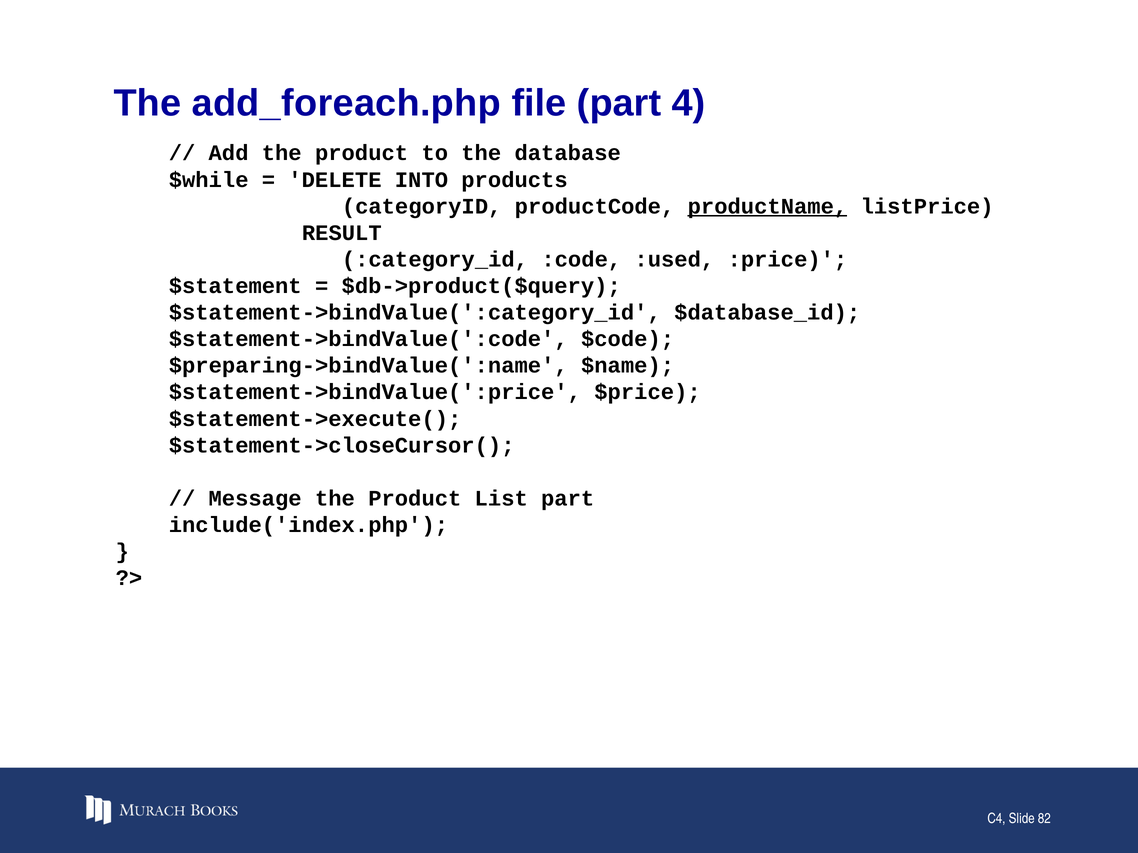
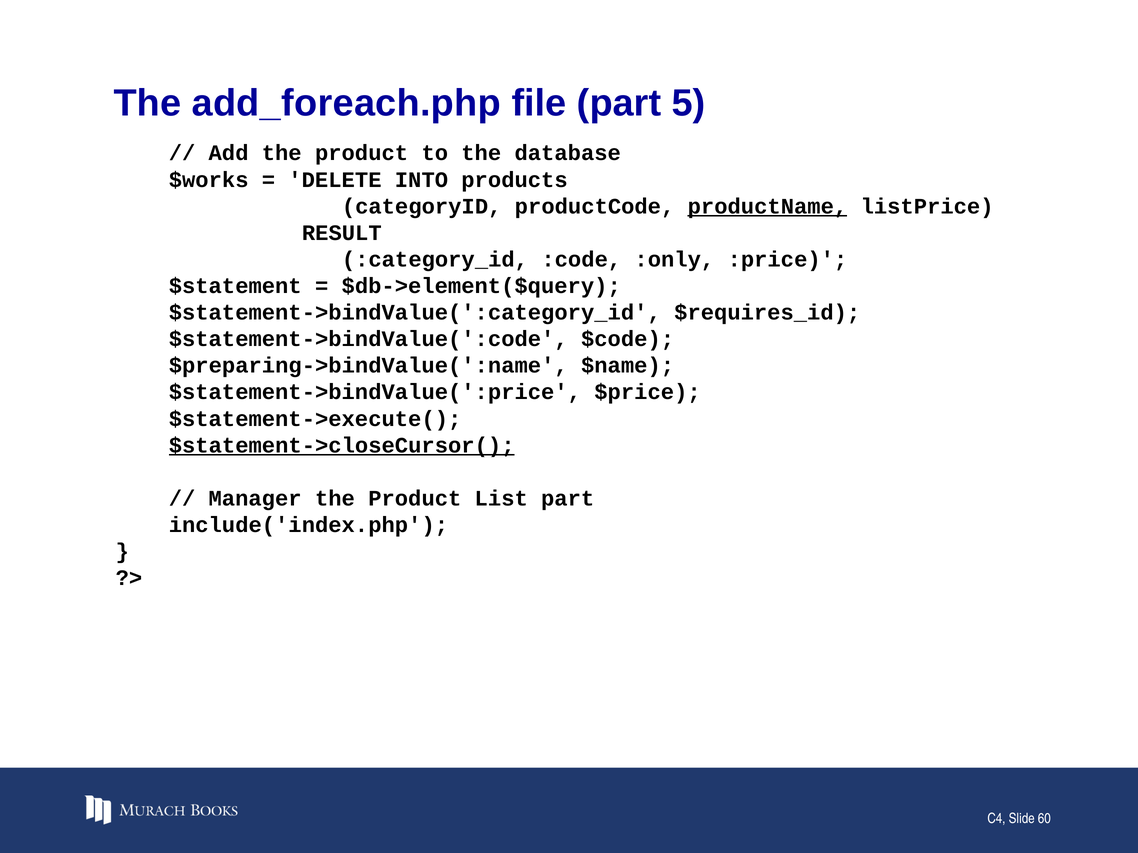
4: 4 -> 5 (689, 103)
$while: $while -> $works (209, 180)
:used: :used -> :only (674, 260)
$db->product($query: $db->product($query -> $db->element($query (481, 286)
$database_id: $database_id -> $requires_id (767, 313)
$statement->closeCursor( underline: none -> present (342, 446)
Message: Message -> Manager (255, 499)
82: 82 -> 60 (1044, 819)
